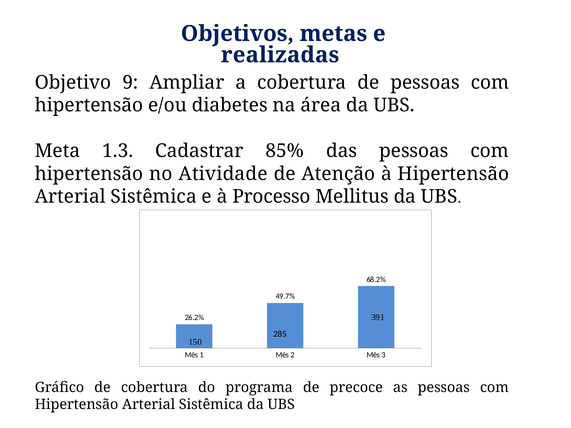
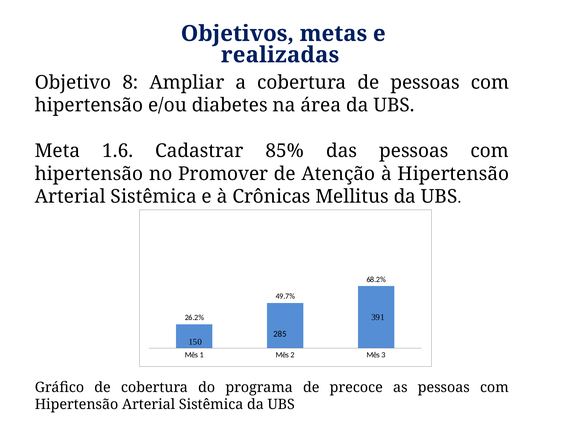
9: 9 -> 8 (130, 82)
1.3: 1.3 -> 1.6 (118, 151)
Atividade: Atividade -> Promover (223, 174)
Processo: Processo -> Crônicas (272, 197)
